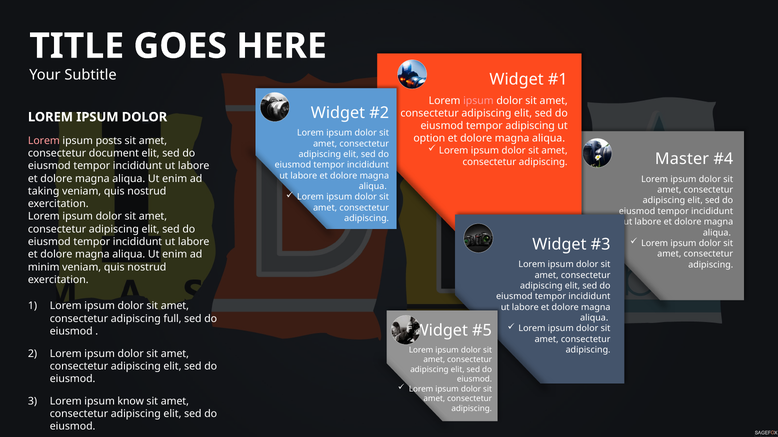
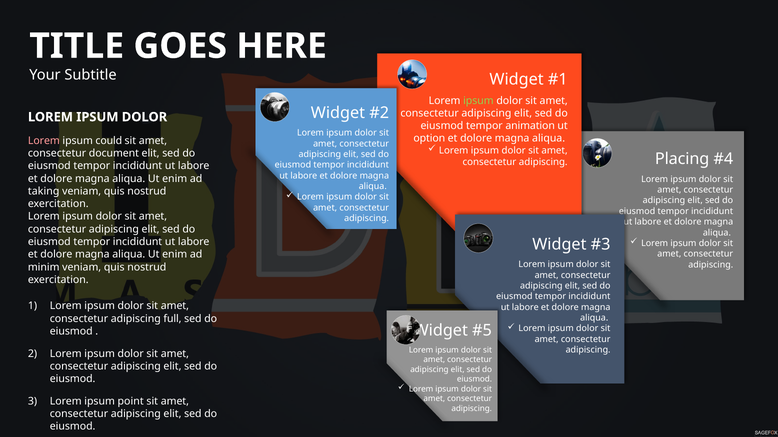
ipsum colour: pink -> light green (478, 101)
tempor adipiscing: adipiscing -> animation (530, 126)
posts: posts -> could (109, 141)
Master: Master -> Placing (682, 159)
know: know -> point (131, 402)
